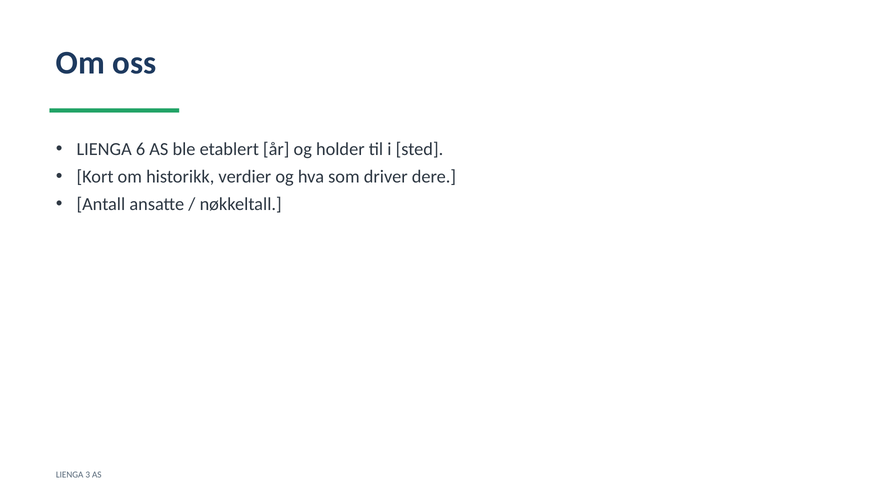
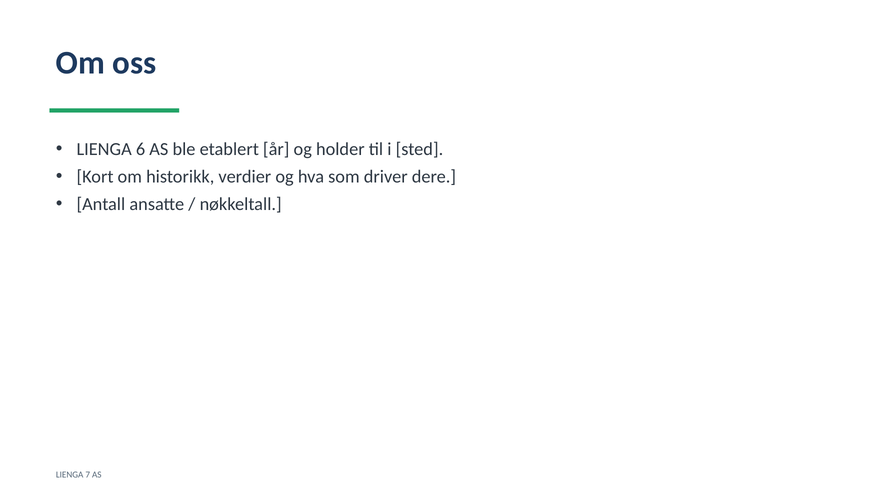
3: 3 -> 7 (88, 474)
